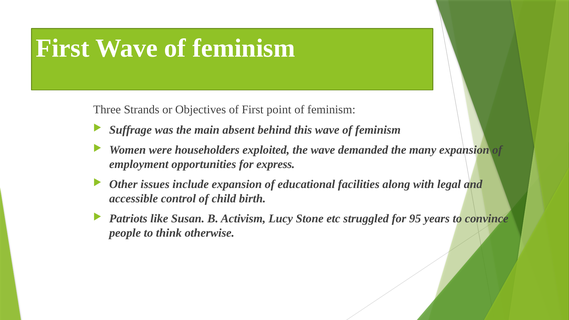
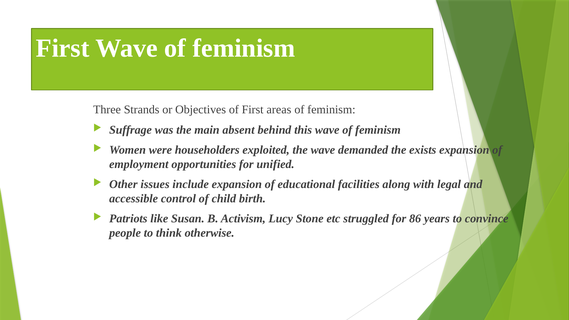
point: point -> areas (279, 110)
many: many -> exists (423, 150)
express: express -> unified (276, 164)
95: 95 -> 86 (415, 219)
